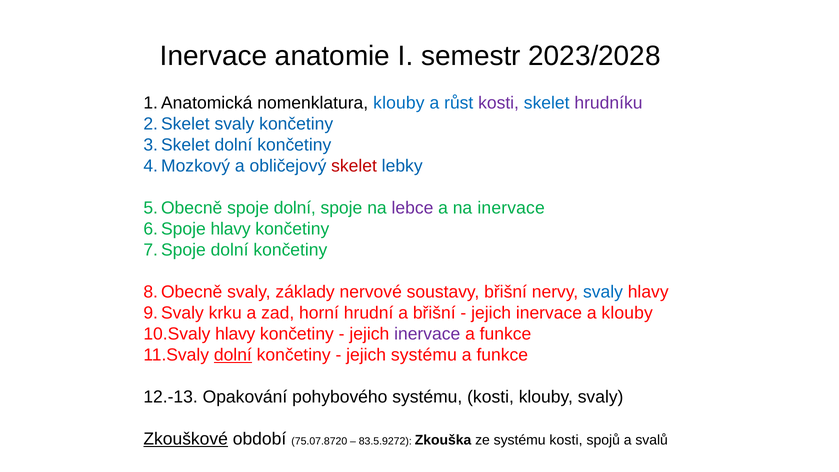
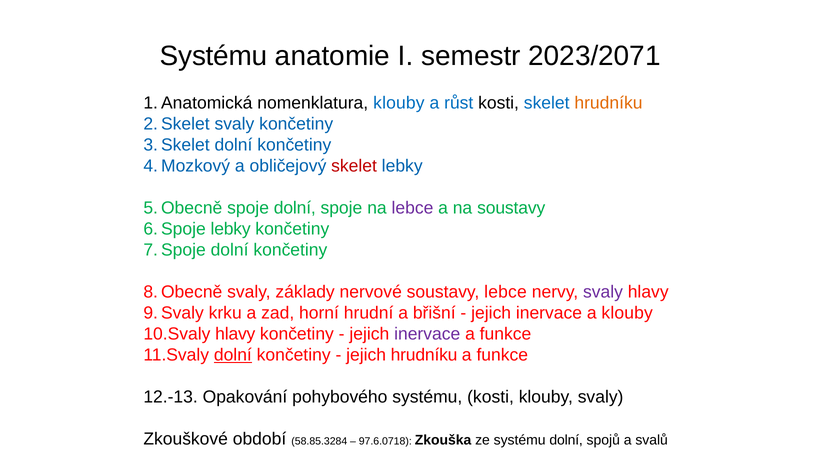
Inervace: Inervace -> Systému (214, 56)
2023/2028: 2023/2028 -> 2023/2071 (594, 56)
kosti colour: purple -> black (499, 103)
hrudníku colour: purple -> orange (608, 103)
na inervace: inervace -> soustavy (511, 208)
hlavy: hlavy -> lebky (231, 229)
soustavy břišní: břišní -> lebce (505, 292)
svaly colour: blue -> purple (603, 292)
jejich systému: systému -> hrudníku (424, 355)
Zkouškové underline: present -> none (186, 439)
75.07.8720: 75.07.8720 -> 58.85.3284 (319, 441)
83.5.9272: 83.5.9272 -> 97.6.0718 (385, 441)
ze systému kosti: kosti -> dolní (566, 440)
